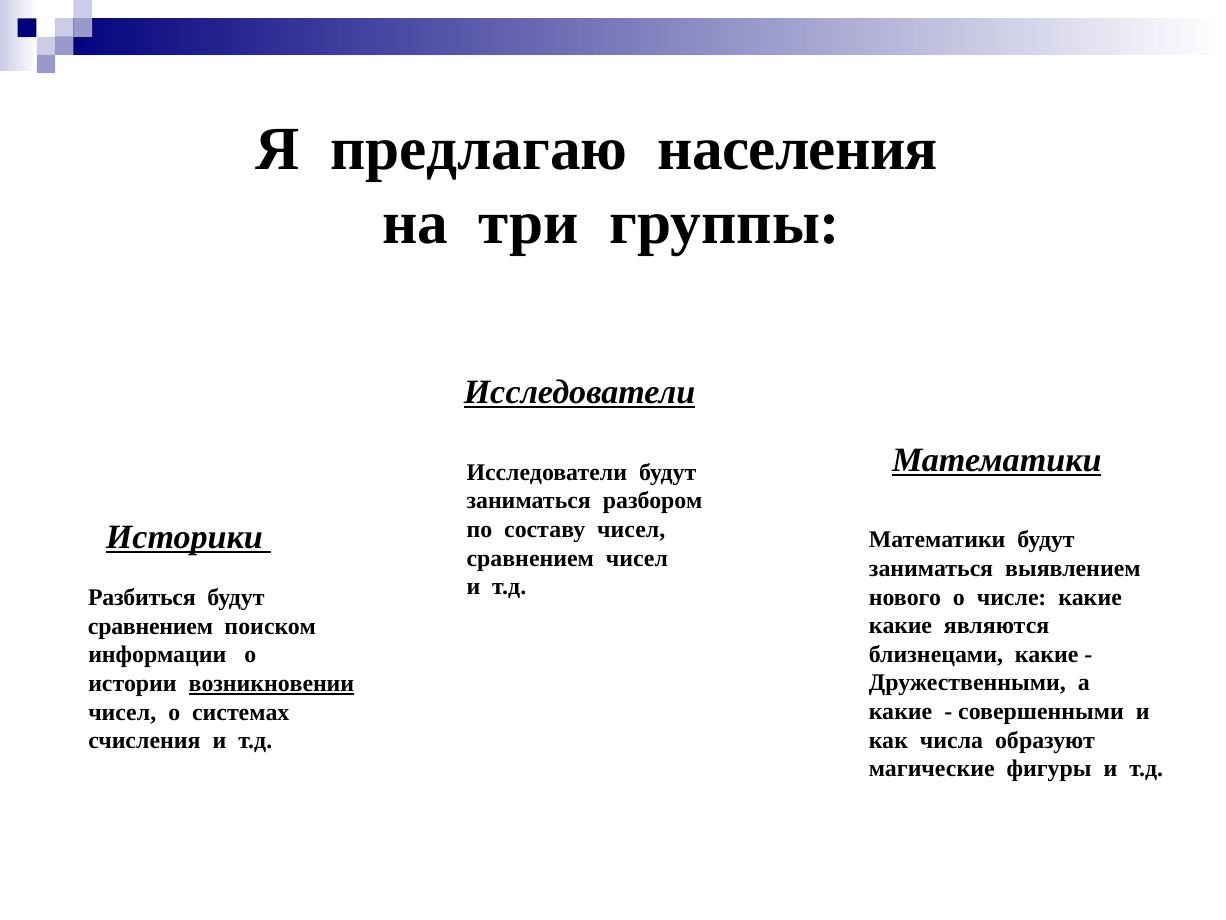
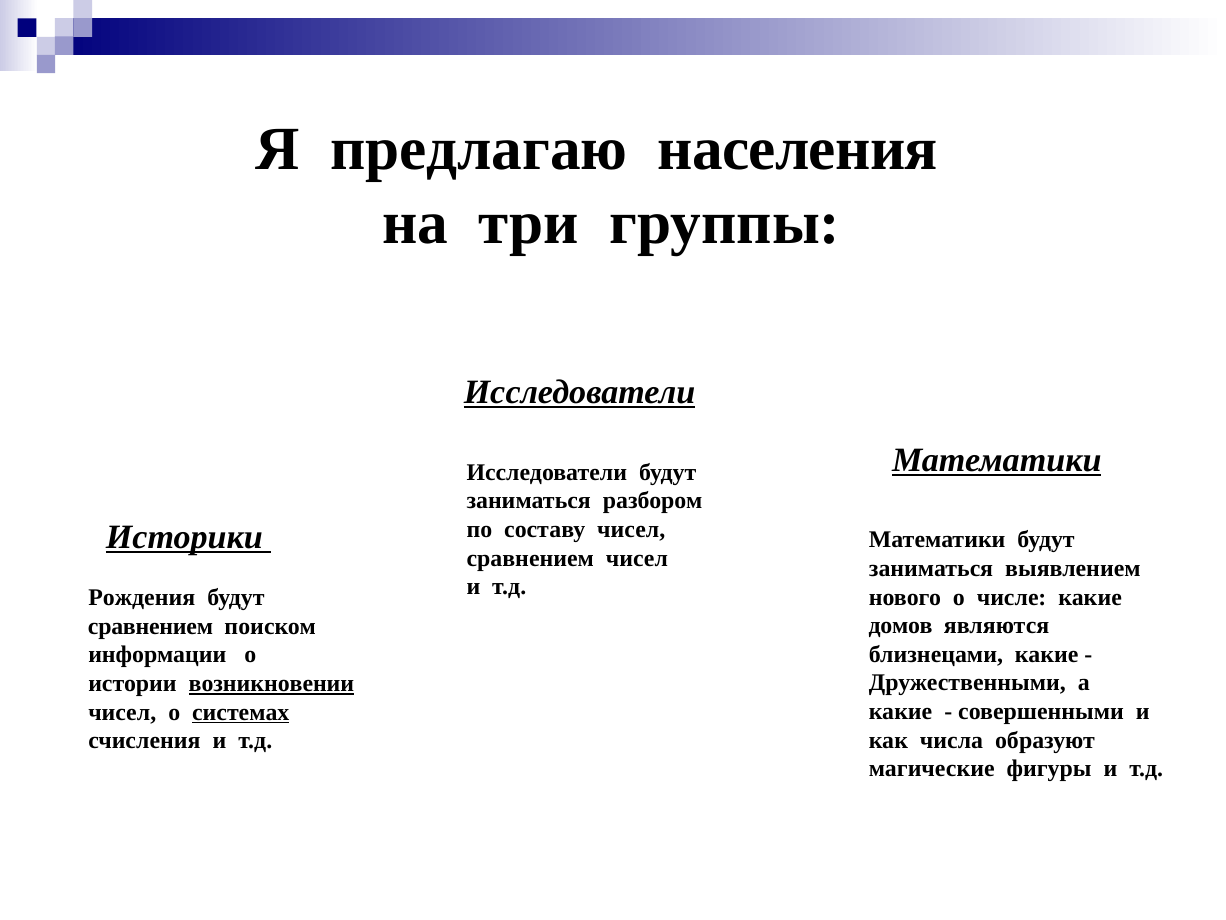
Разбиться: Разбиться -> Рождения (142, 598)
какие: какие -> домов (901, 626)
системах underline: none -> present (241, 712)
